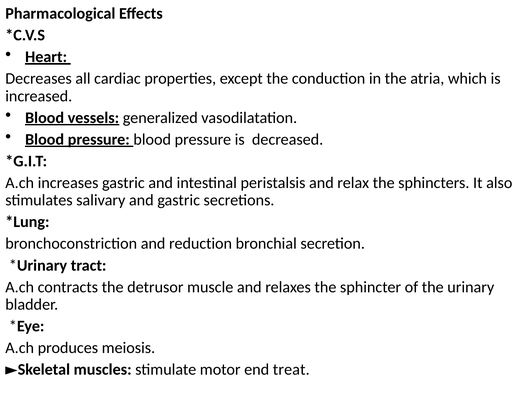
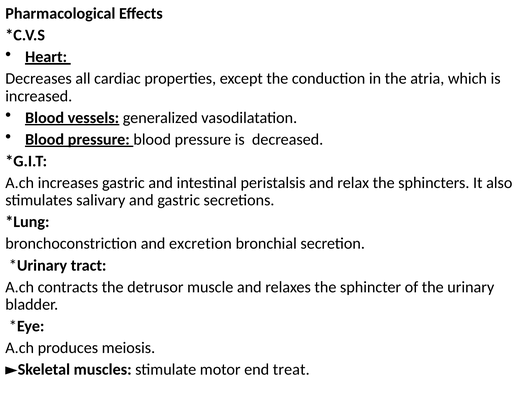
reduction: reduction -> excretion (200, 244)
